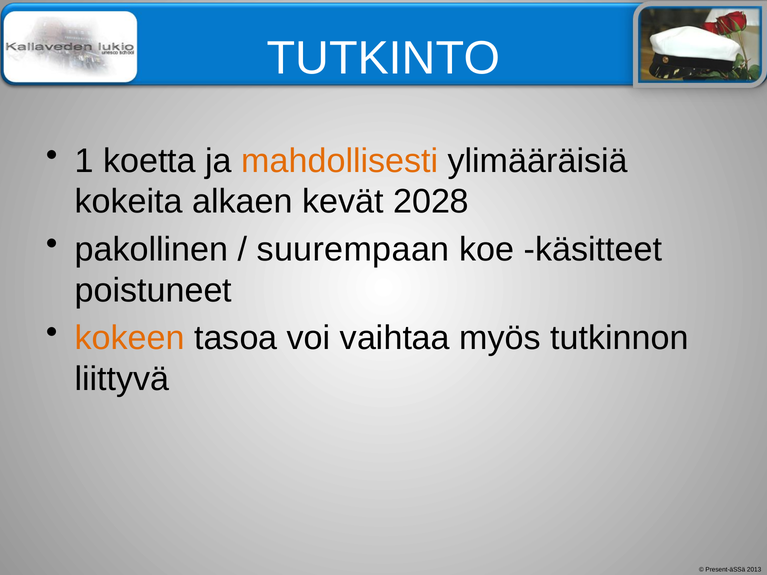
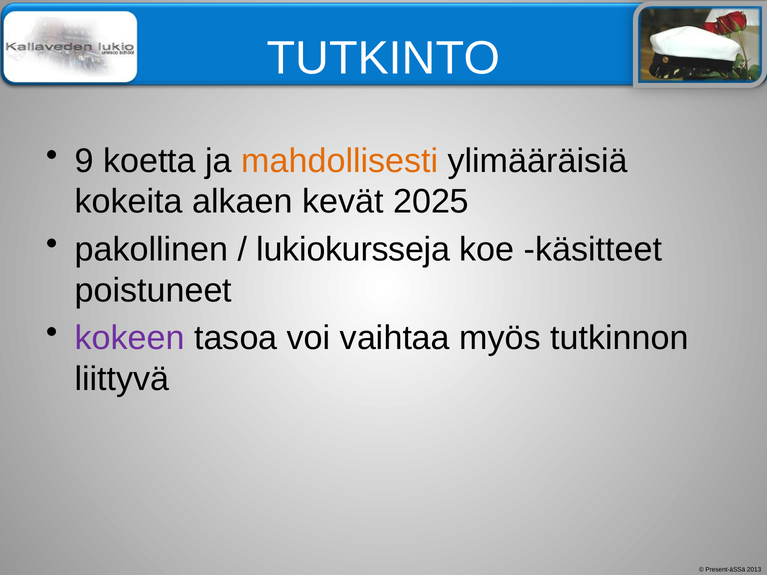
1: 1 -> 9 (84, 161)
2028: 2028 -> 2025 (431, 202)
suurempaan: suurempaan -> lukiokursseja (353, 249)
kokeen colour: orange -> purple (130, 338)
